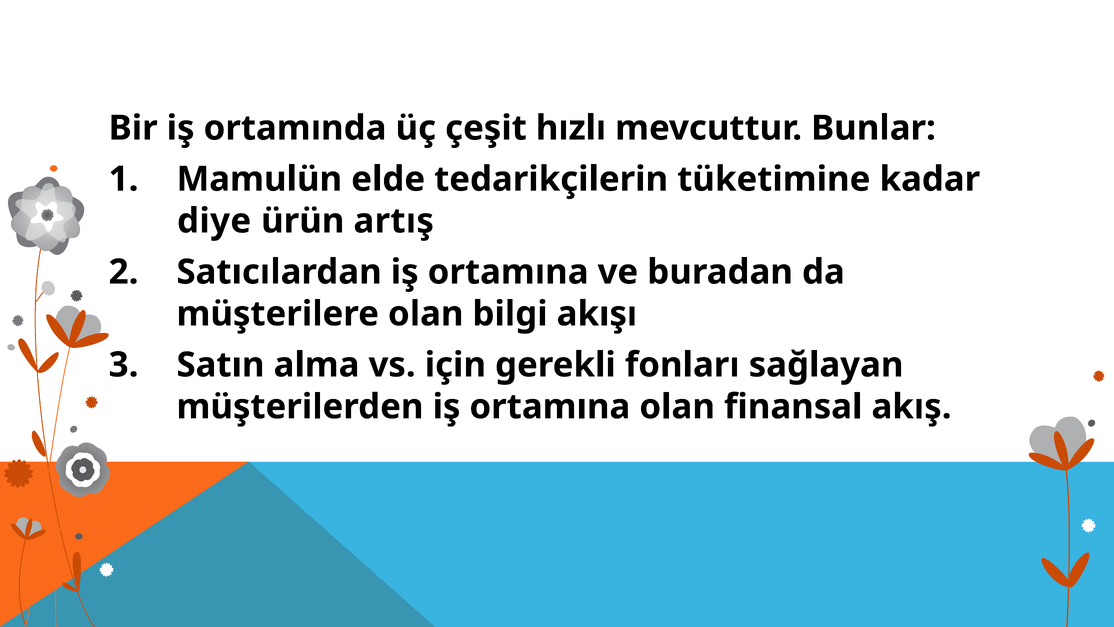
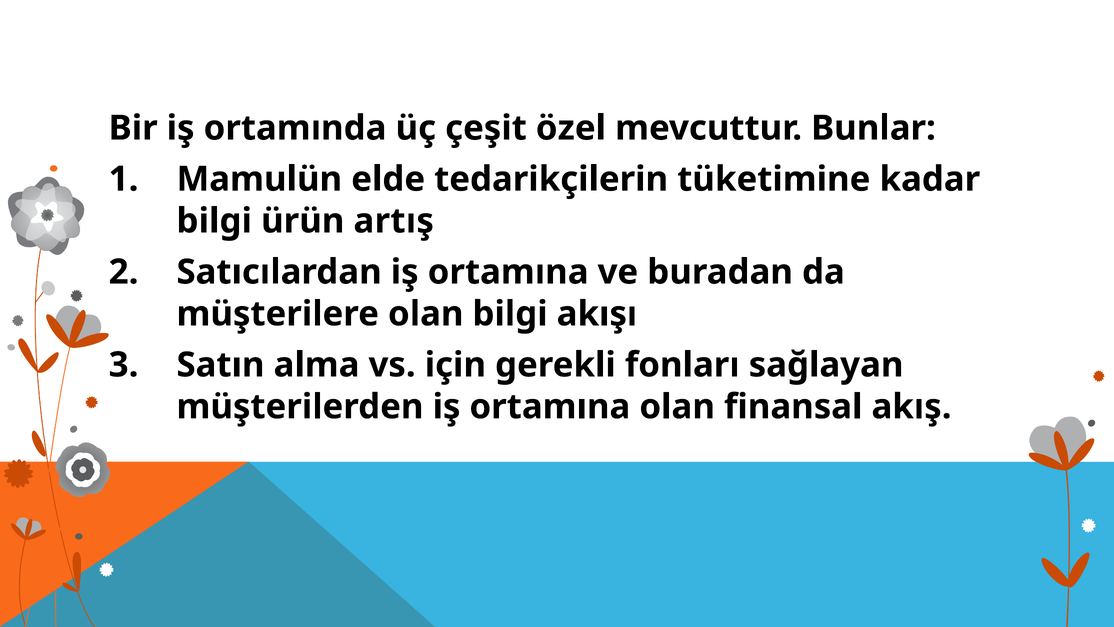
hızlı: hızlı -> özel (571, 128)
diye: diye -> bilgi (214, 221)
